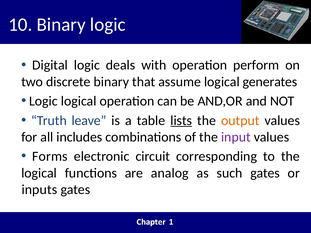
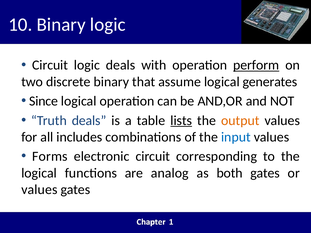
Digital: Digital -> Circuit (50, 65)
perform underline: none -> present (256, 65)
Logic: Logic -> Since (44, 101)
Truth leave: leave -> deals (89, 121)
input colour: purple -> blue (236, 137)
such: such -> both (230, 173)
inputs: inputs -> values (39, 190)
